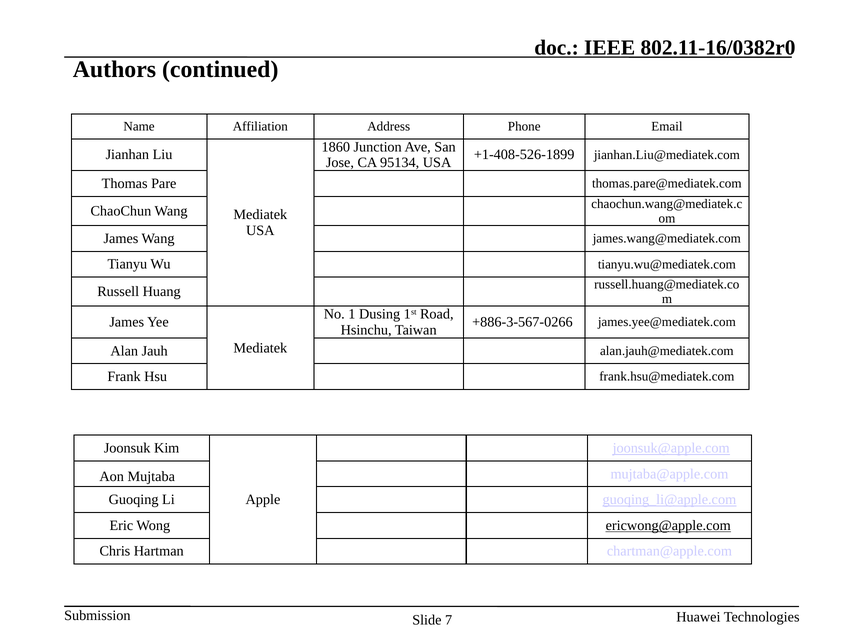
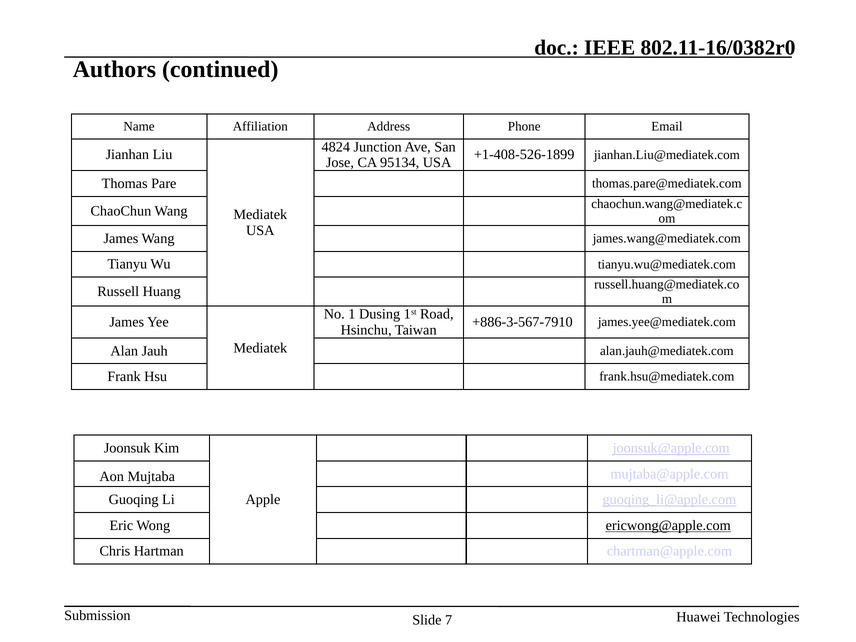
1860: 1860 -> 4824 (336, 147)
+886-3-567-0266: +886-3-567-0266 -> +886-3-567-7910 (522, 322)
